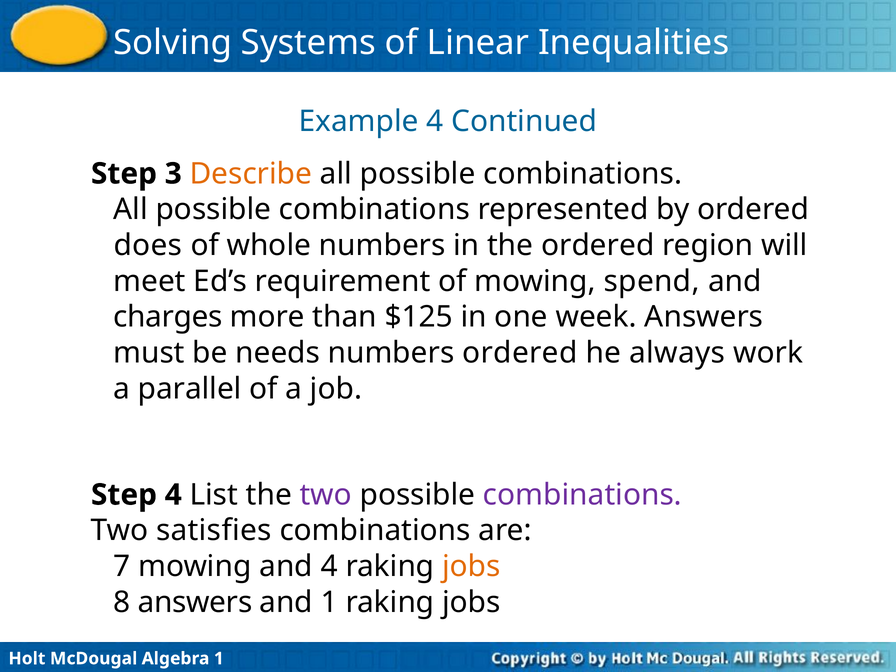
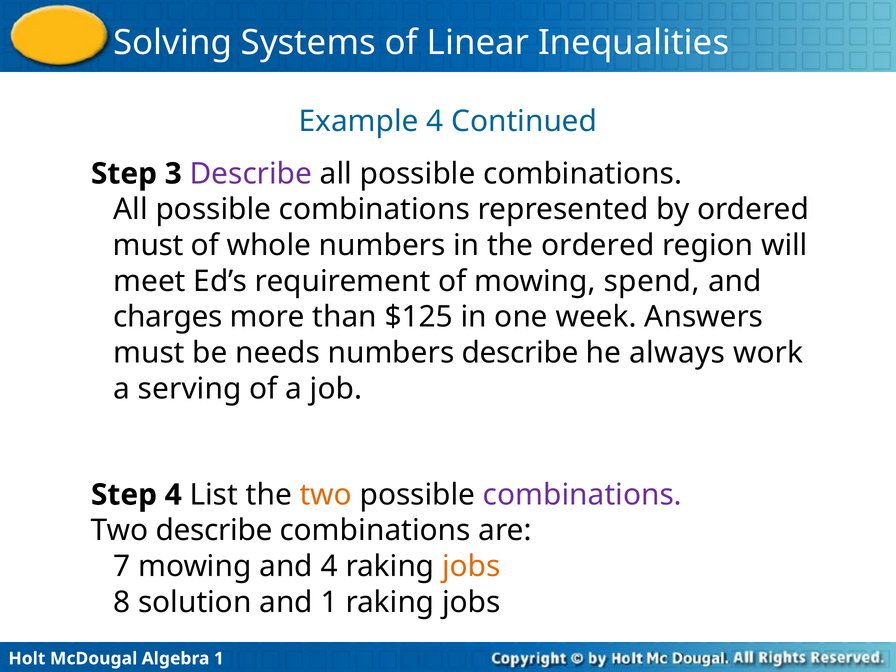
Describe colour: orange -> purple (251, 174)
does: does -> must (148, 245)
numbers ordered: ordered -> describe (520, 353)
parallel: parallel -> serving (190, 389)
two colour: purple -> orange (326, 495)
Two satisfies: satisfies -> describe (214, 531)
8 answers: answers -> solution (195, 602)
